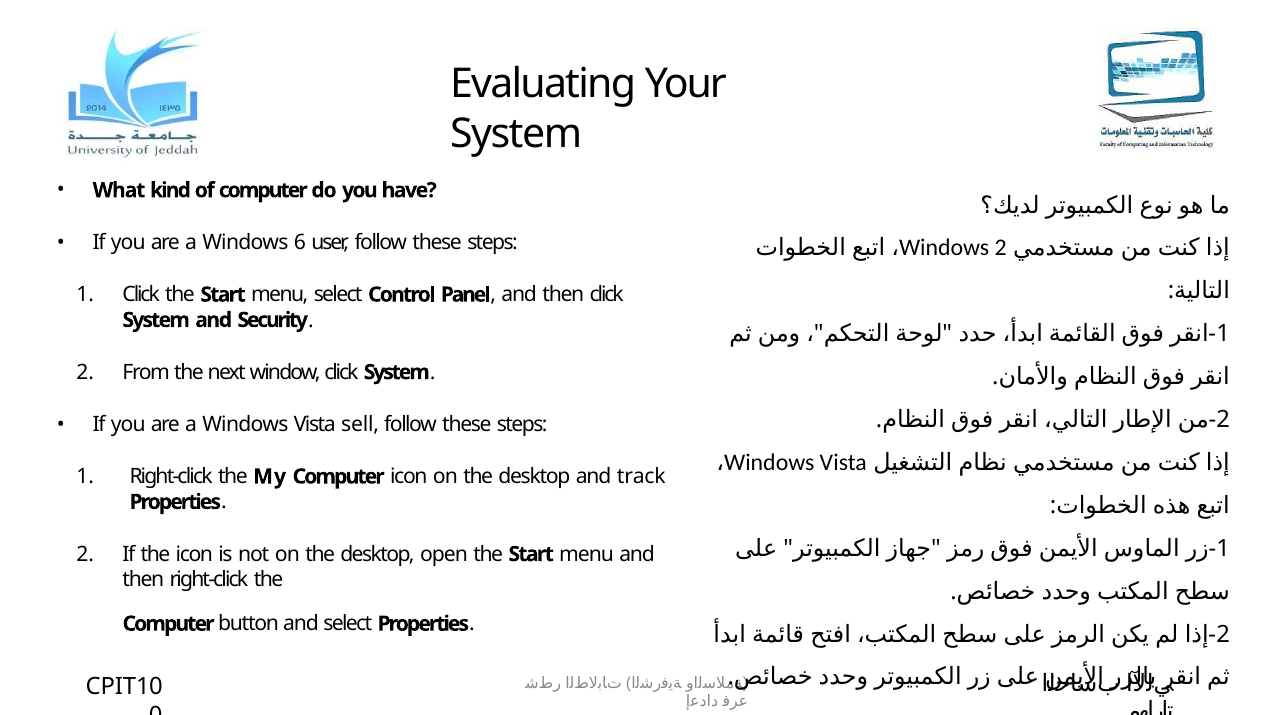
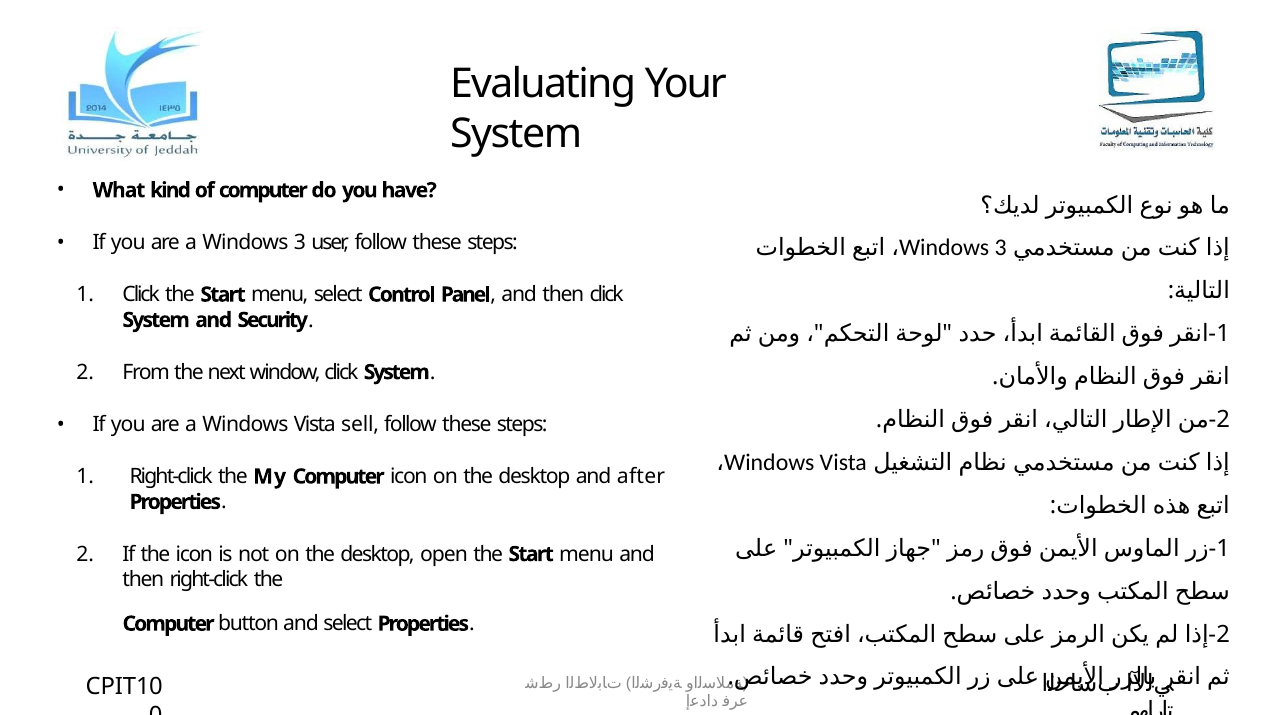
a Windows 6: 6 -> 3 (300, 242)
2: 2 -> 3 (1001, 248)
track: track -> after (641, 477)
